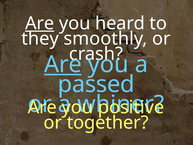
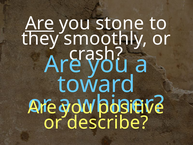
heard: heard -> stone (120, 23)
Are underline: present -> none (63, 64)
passed: passed -> toward (96, 84)
together: together -> describe (108, 122)
